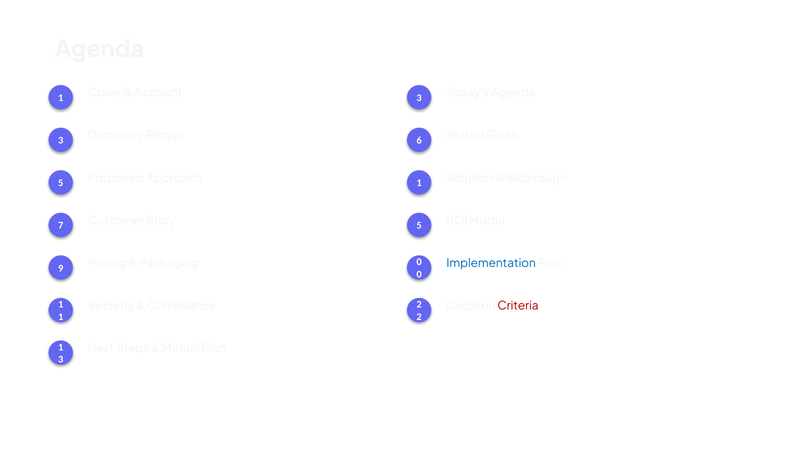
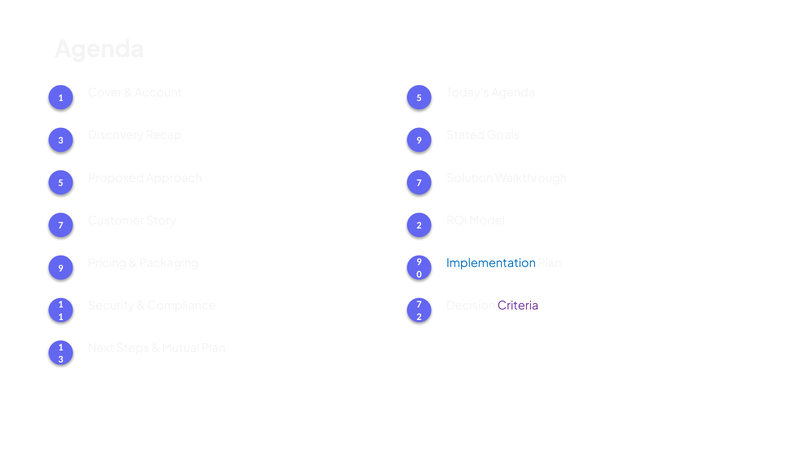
Account 3: 3 -> 5 (419, 98)
Recap 6: 6 -> 9 (419, 140)
Approach 1: 1 -> 7 (419, 183)
Story 5: 5 -> 2 (419, 225)
Packaging 0: 0 -> 9 (419, 262)
Compliance 2: 2 -> 7 (419, 304)
Criteria colour: red -> purple (518, 306)
